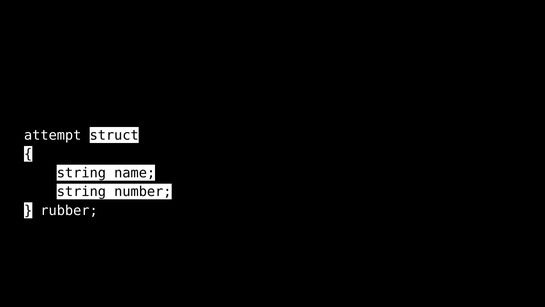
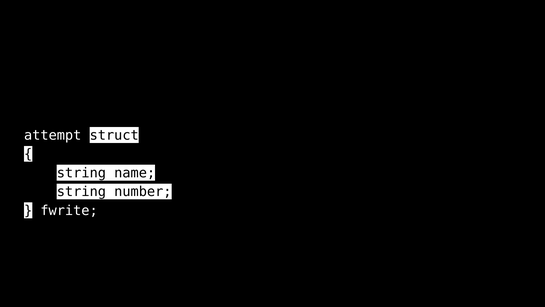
rubber: rubber -> fwrite (69, 210)
